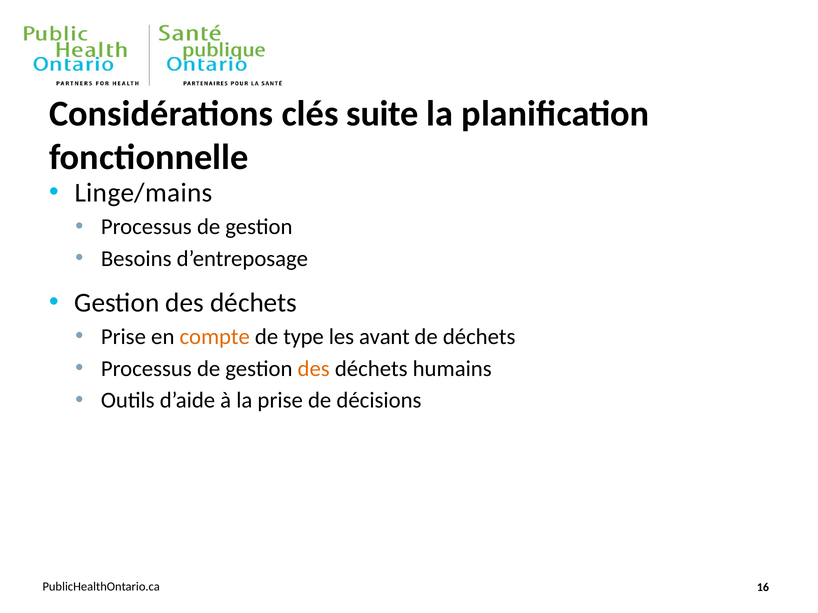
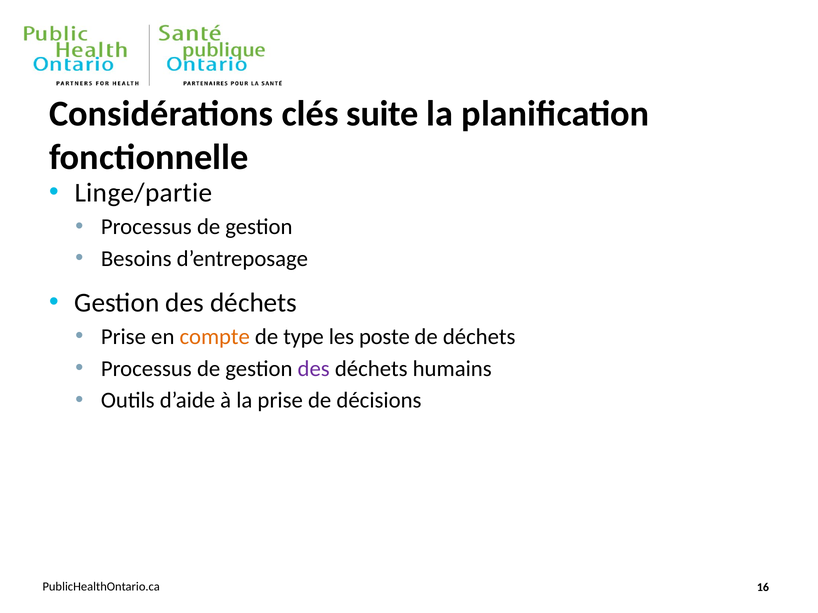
Linge/mains: Linge/mains -> Linge/partie (144, 193)
avant: avant -> poste (384, 337)
des colour: orange -> purple (314, 369)
